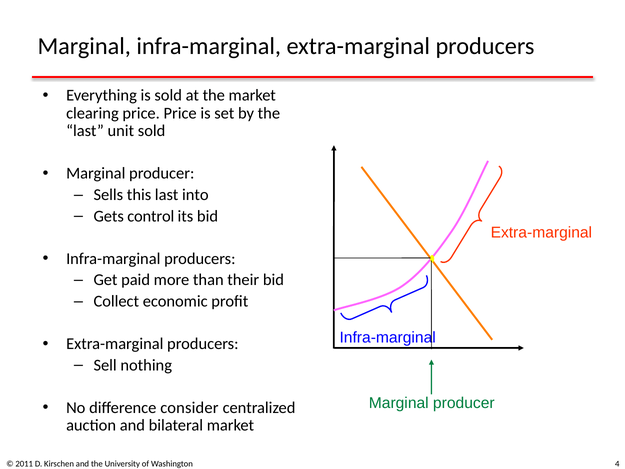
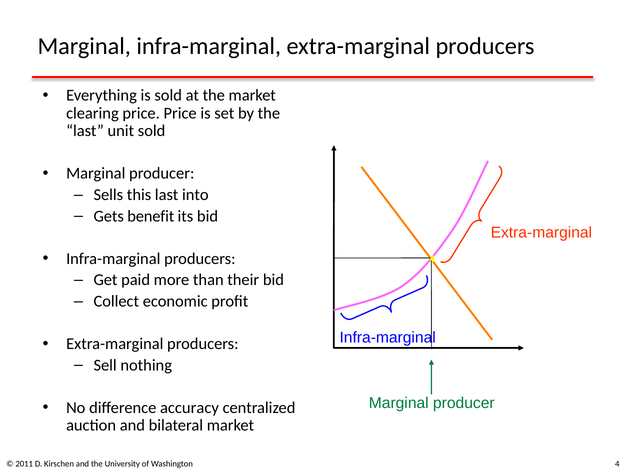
control: control -> benefit (151, 216)
consider: consider -> accuracy (189, 408)
